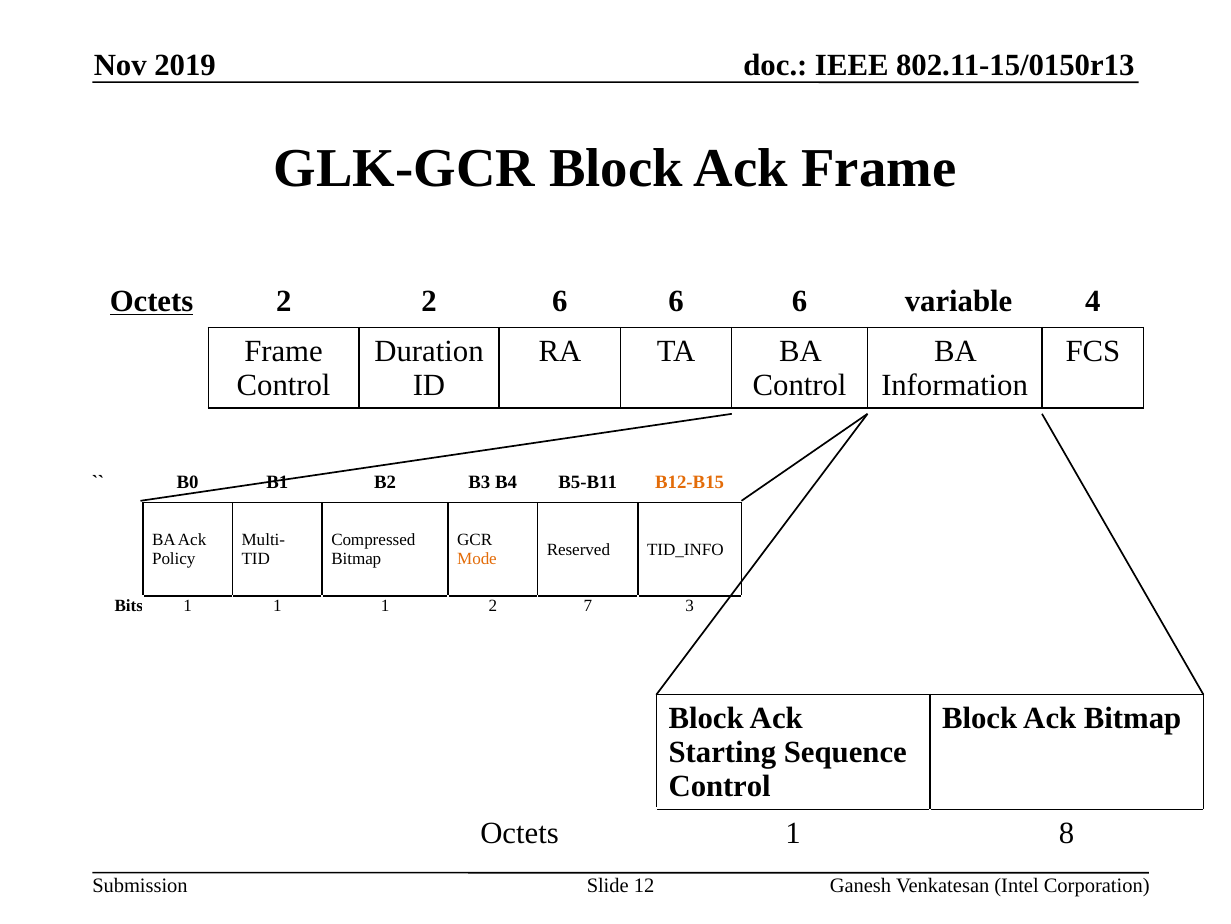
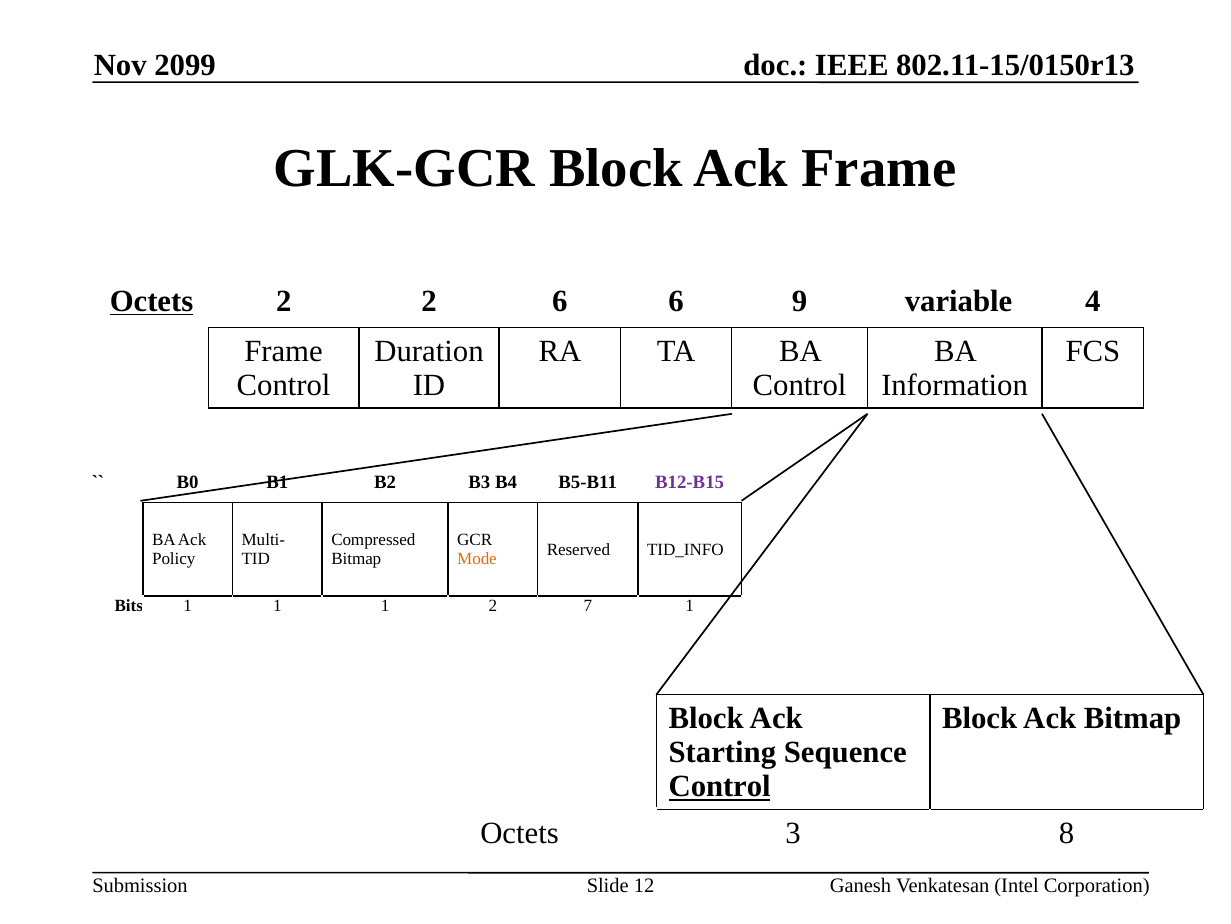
2019: 2019 -> 2099 (185, 66)
6 6 6: 6 -> 9 (800, 301)
B12-B15 colour: orange -> purple (690, 482)
7 3: 3 -> 1 (690, 605)
Control underline: none -> present (720, 786)
Octets 1: 1 -> 3 (793, 832)
